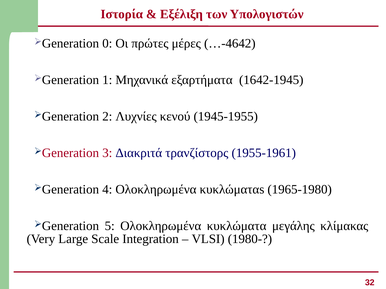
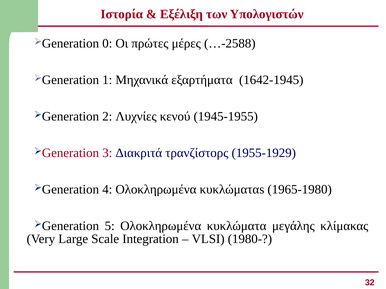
…-4642: …-4642 -> …-2588 (230, 44)
1955-1961: 1955-1961 -> 1955-1929 (264, 153)
